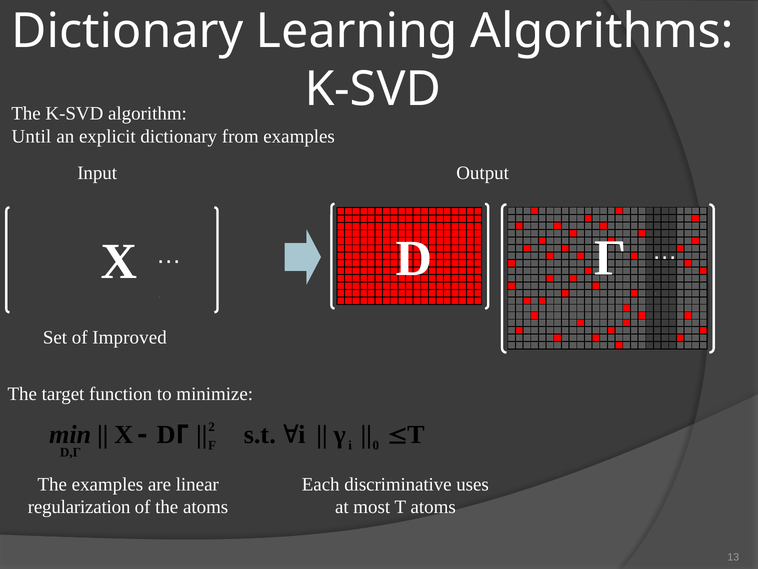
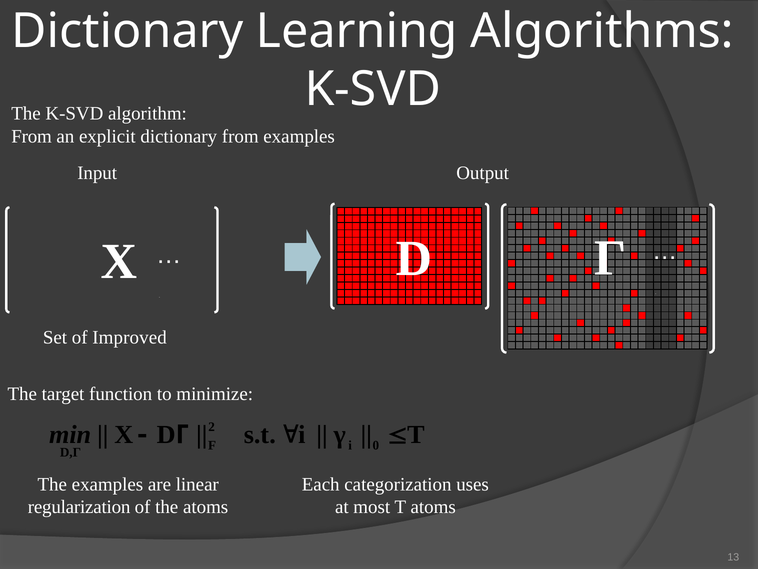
Until: Until -> From (32, 136)
discriminative: discriminative -> categorization (398, 484)
